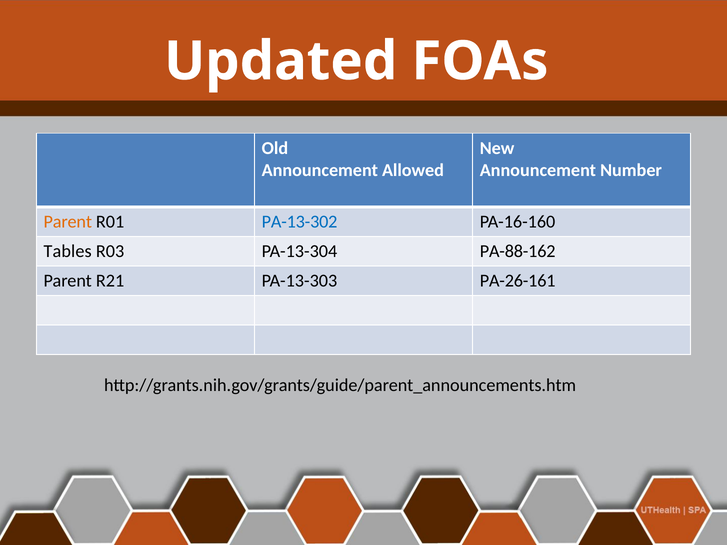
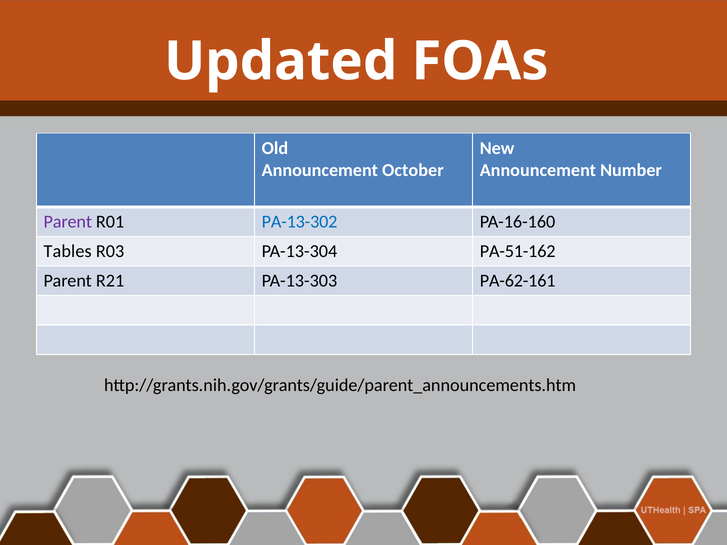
Allowed: Allowed -> October (413, 170)
Parent colour: orange -> purple (68, 222)
PA-88-162: PA-88-162 -> PA-51-162 (518, 252)
PA-26-161: PA-26-161 -> PA-62-161 (518, 281)
